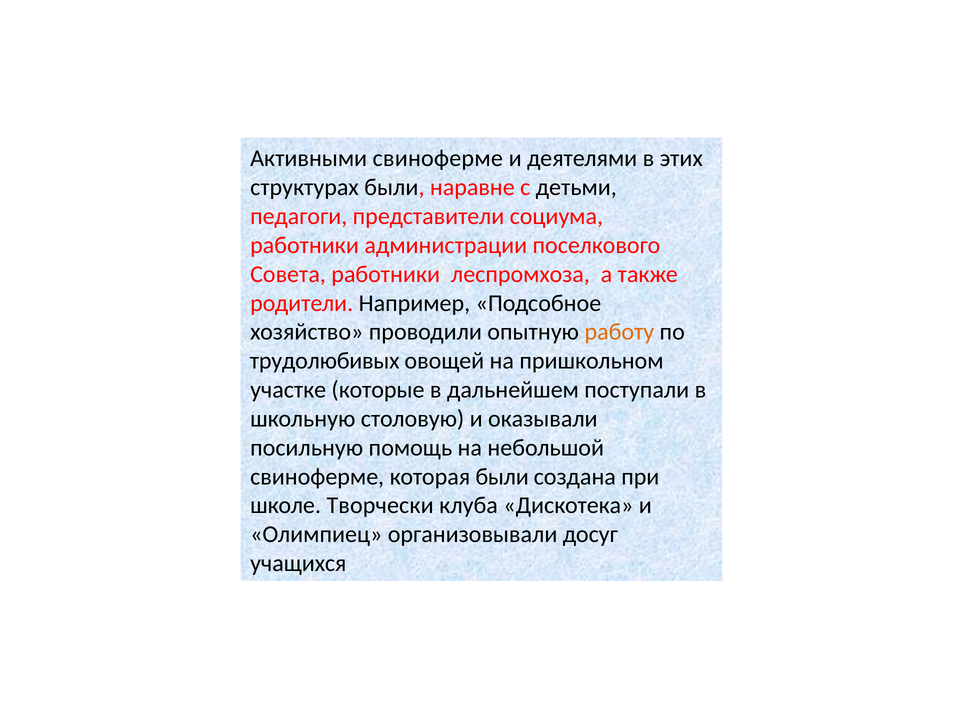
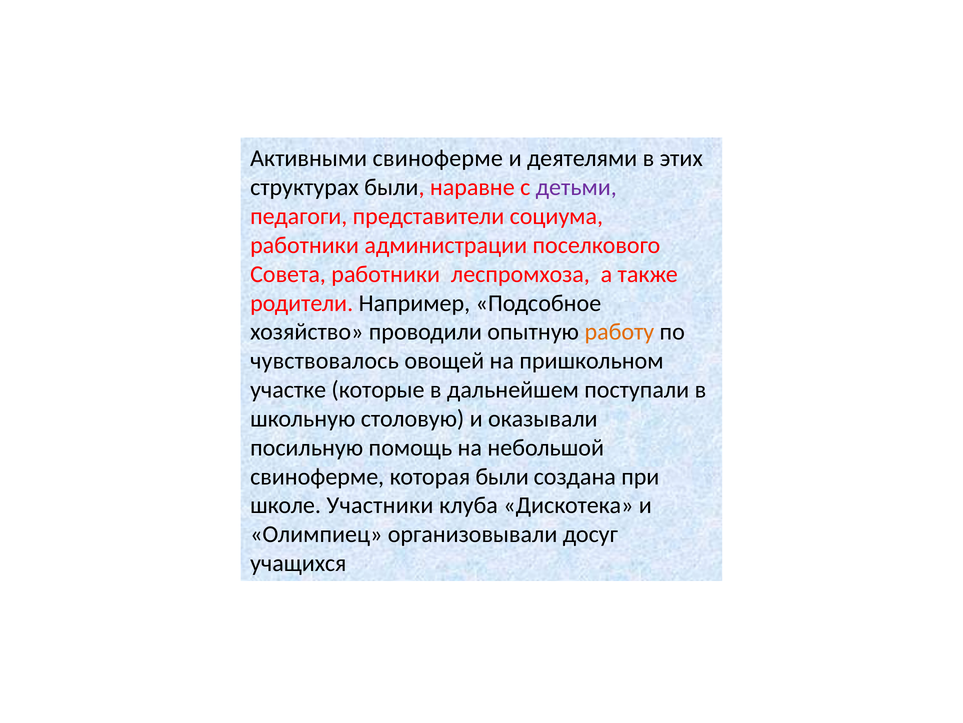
детьми colour: black -> purple (576, 187)
трудолюбивых: трудолюбивых -> чувствовалось (325, 361)
Творчески: Творчески -> Участники (380, 505)
